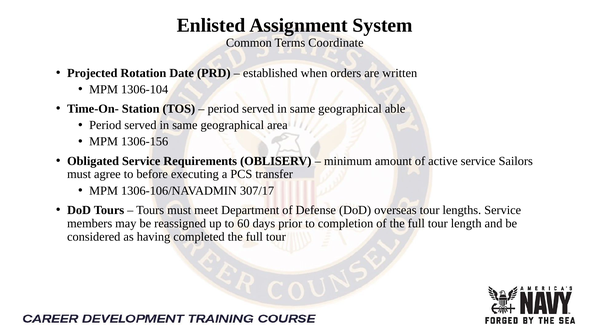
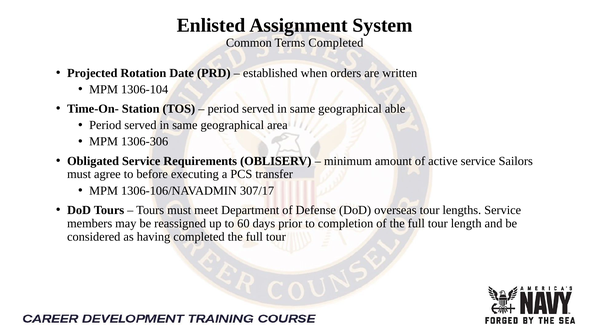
Terms Coordinate: Coordinate -> Completed (336, 43)
1306-156: 1306-156 -> 1306-306 (145, 141)
